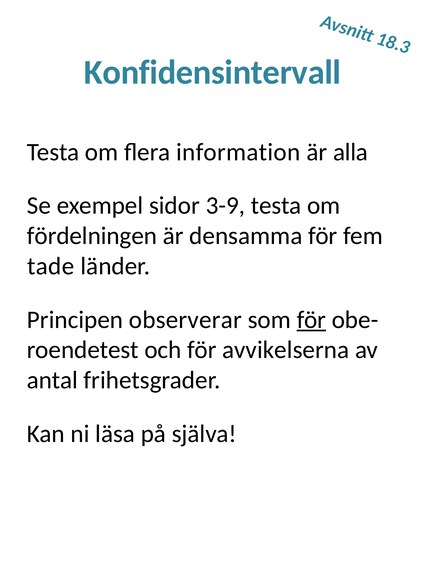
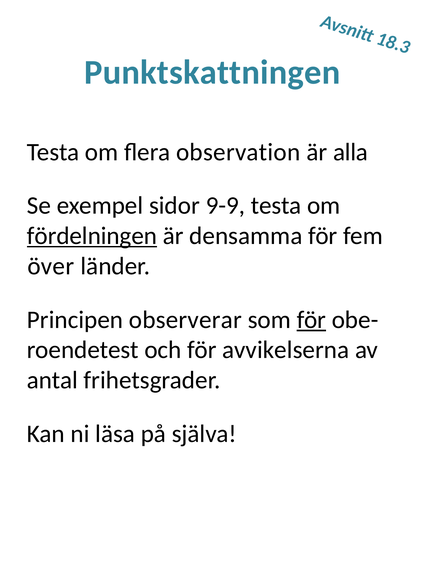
Konfidensintervall: Konfidensintervall -> Punktskattningen (212, 72)
information: information -> observation (238, 152)
3-9: 3-9 -> 9-9 (225, 206)
fördelningen underline: none -> present (92, 236)
tade: tade -> över (51, 266)
